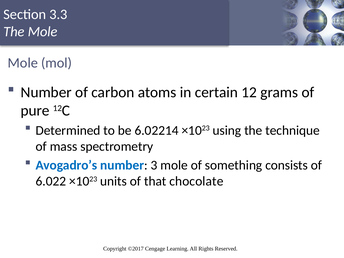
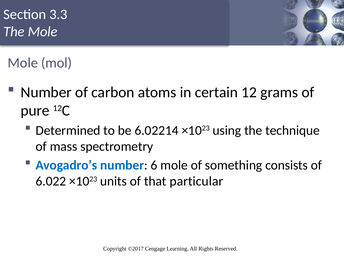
3: 3 -> 6 (154, 165)
chocolate: chocolate -> particular (196, 181)
